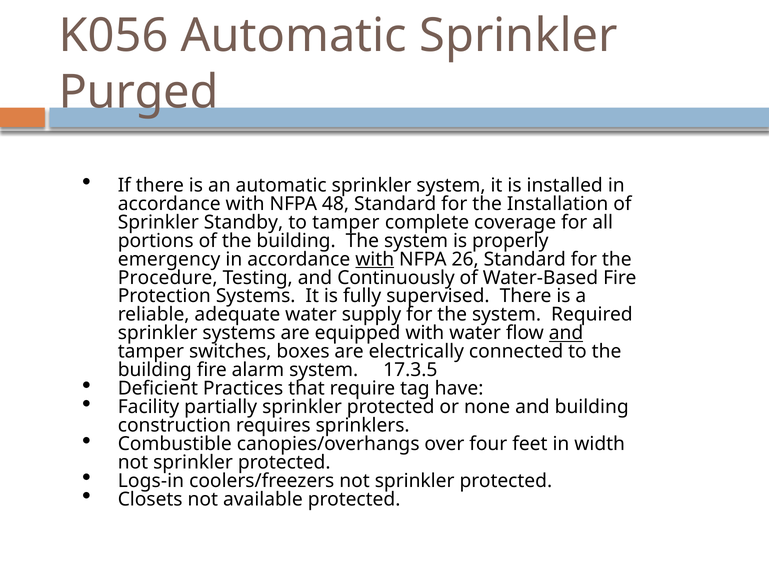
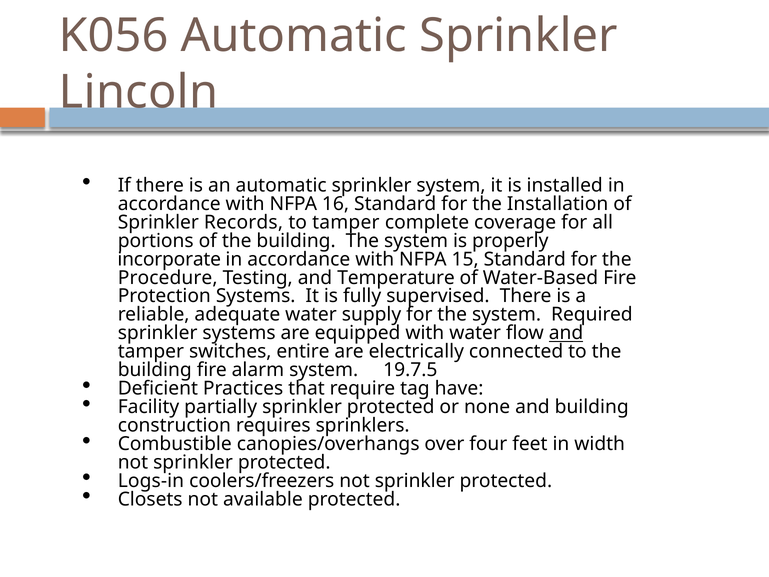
Purged: Purged -> Lincoln (138, 92)
48: 48 -> 16 (336, 204)
Standby: Standby -> Records (243, 222)
emergency: emergency -> incorporate (169, 259)
with underline: present -> none (375, 259)
26: 26 -> 15 (465, 259)
Continuously: Continuously -> Temperature (396, 278)
boxes: boxes -> entire (303, 351)
17.3.5: 17.3.5 -> 19.7.5 (410, 370)
